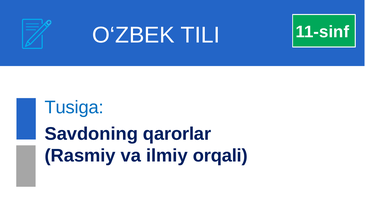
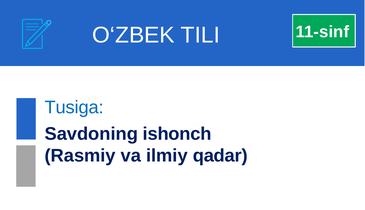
qarorlar: qarorlar -> ishonch (177, 134)
orqali: orqali -> qadar (220, 156)
